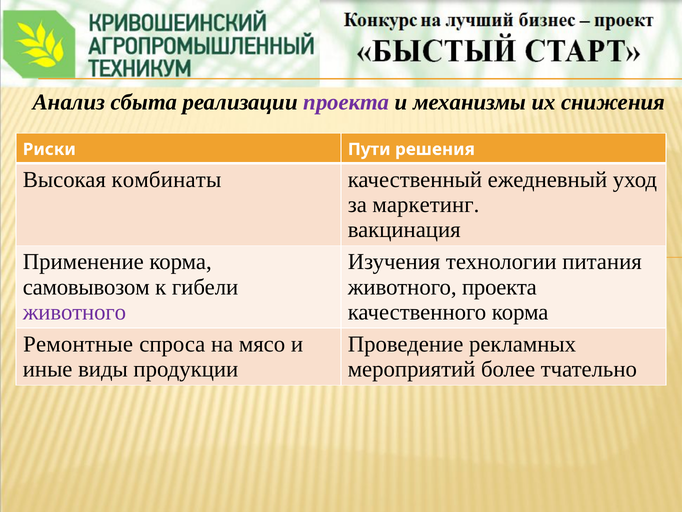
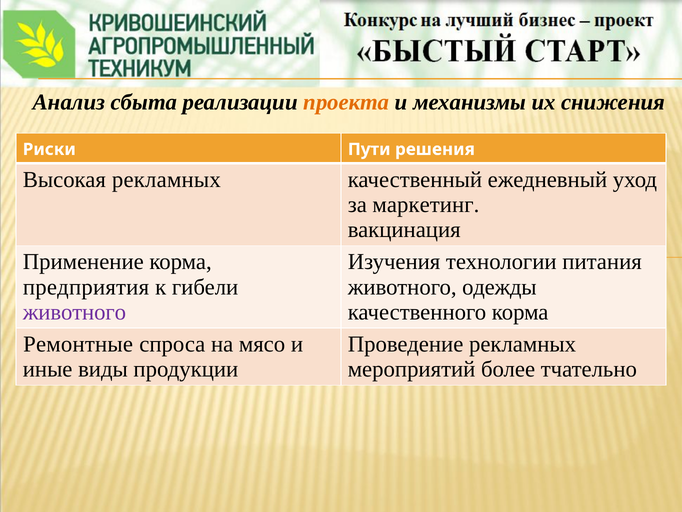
проекта colour: purple -> orange (346, 102)
Высокая комбинаты: комбинаты -> рекламных (166, 179)
самовывозом: самовывозом -> предприятия (86, 287)
животного проекта: проекта -> одежды (499, 287)
